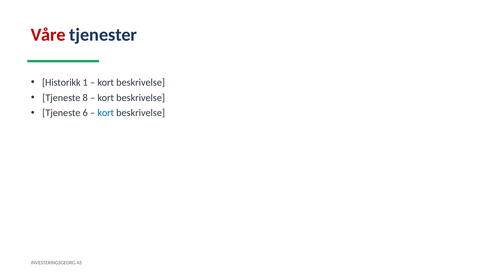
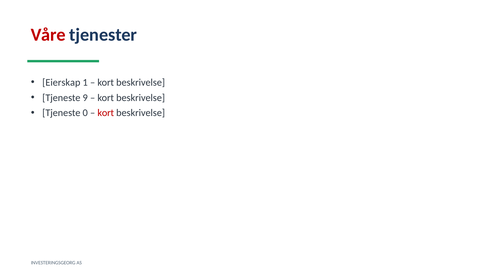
Historikk: Historikk -> Eierskap (61, 82)
8: 8 -> 9 (85, 98)
6: 6 -> 0 (85, 113)
kort colour: blue -> red (106, 113)
